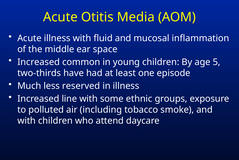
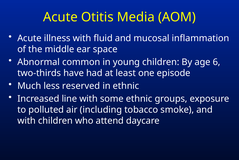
Increased: Increased -> Abnormal (39, 62)
5: 5 -> 6 (217, 62)
in illness: illness -> ethnic (126, 86)
